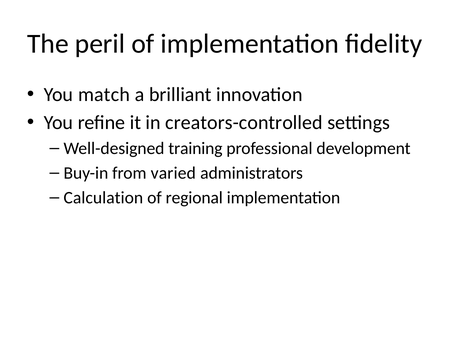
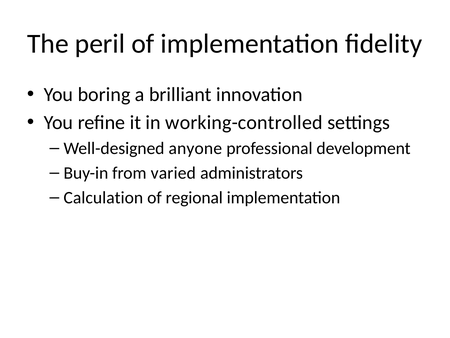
match: match -> boring (104, 94)
creators-controlled: creators-controlled -> working-controlled (244, 122)
training: training -> anyone (195, 148)
